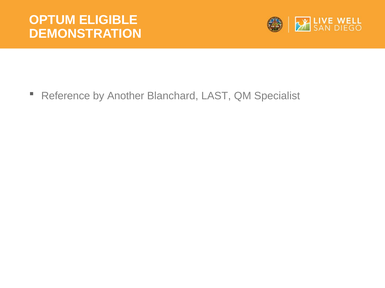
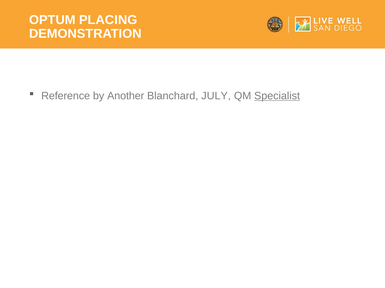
ELIGIBLE: ELIGIBLE -> PLACING (108, 20)
LAST: LAST -> JULY (216, 96)
Specialist underline: none -> present (277, 96)
